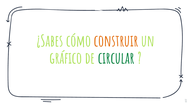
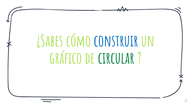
construir colour: orange -> blue (116, 41)
